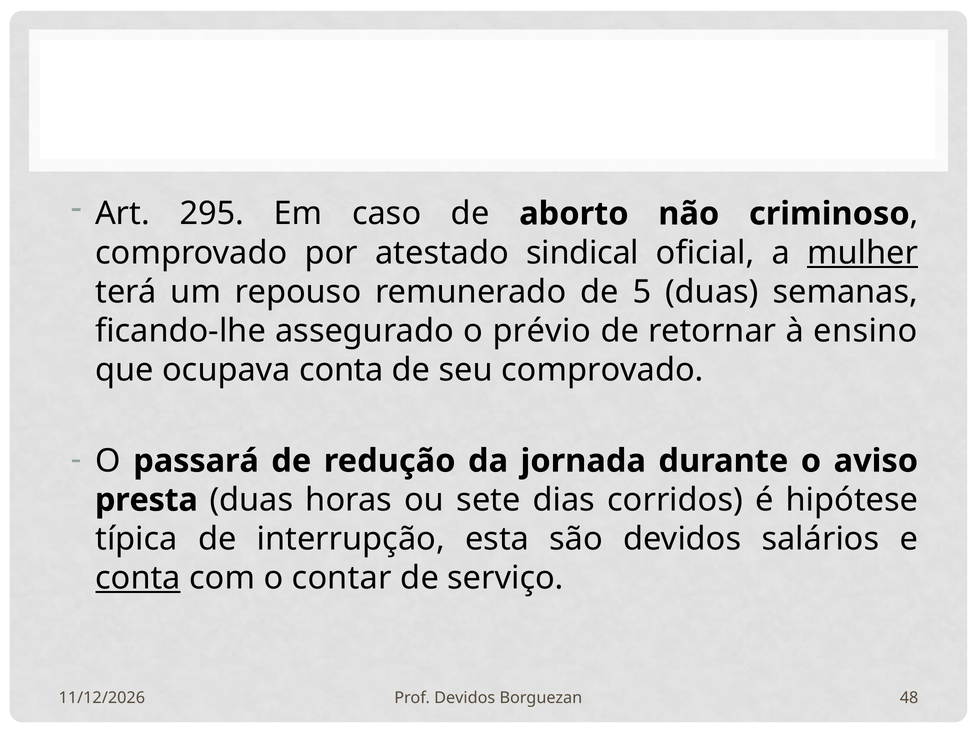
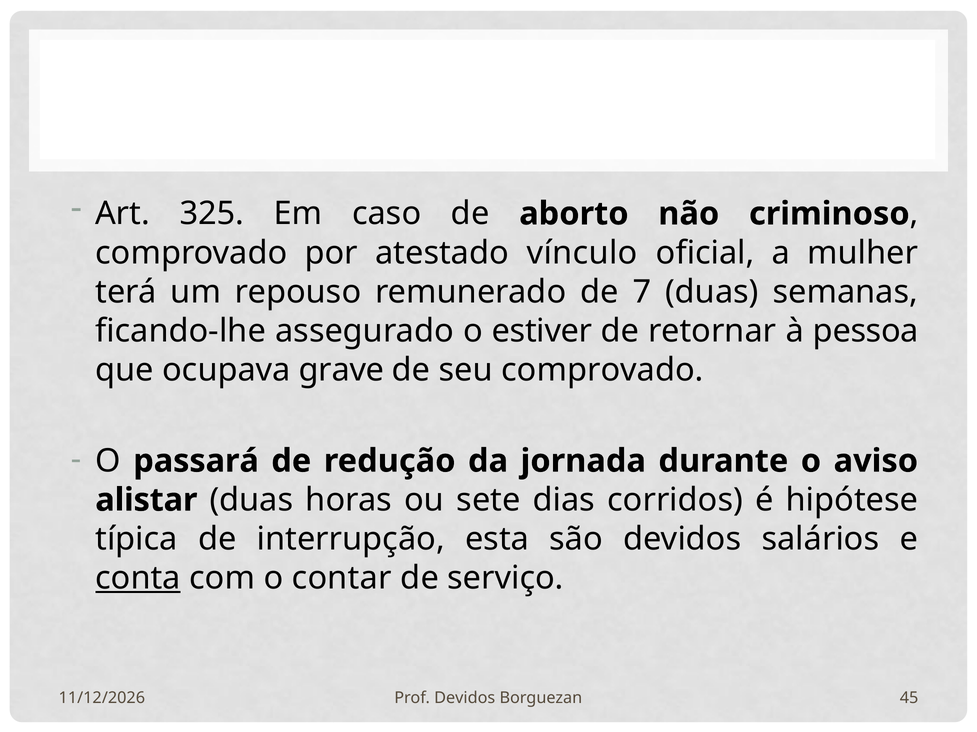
295: 295 -> 325 (212, 214)
sindical: sindical -> vínculo (582, 253)
mulher underline: present -> none (863, 253)
5: 5 -> 7 (642, 292)
prévio: prévio -> estiver (542, 331)
ensino: ensino -> pessoa (866, 331)
ocupava conta: conta -> grave (341, 370)
presta: presta -> alistar (146, 501)
48: 48 -> 45 (909, 698)
